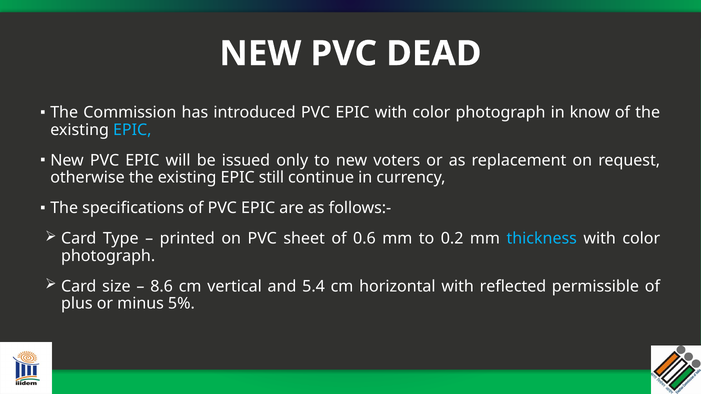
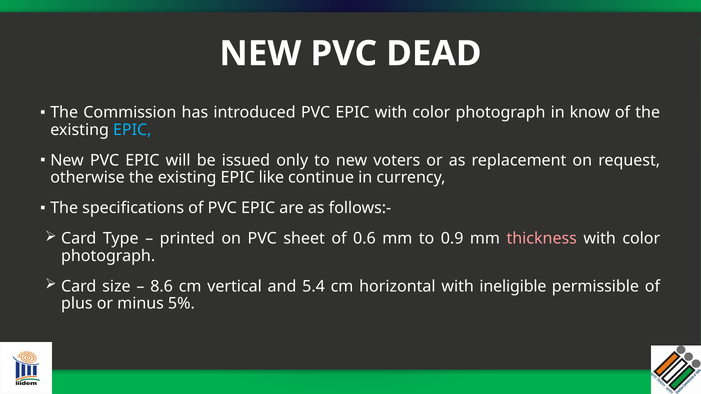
still: still -> like (271, 178)
0.2: 0.2 -> 0.9 (452, 239)
thickness colour: light blue -> pink (542, 239)
reflected: reflected -> ineligible (513, 287)
